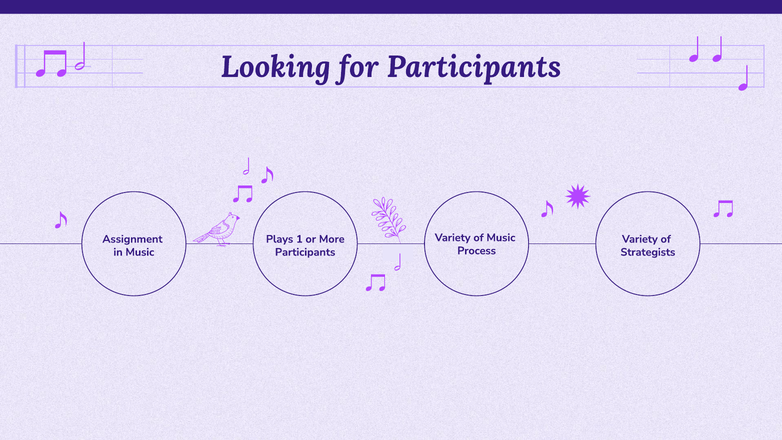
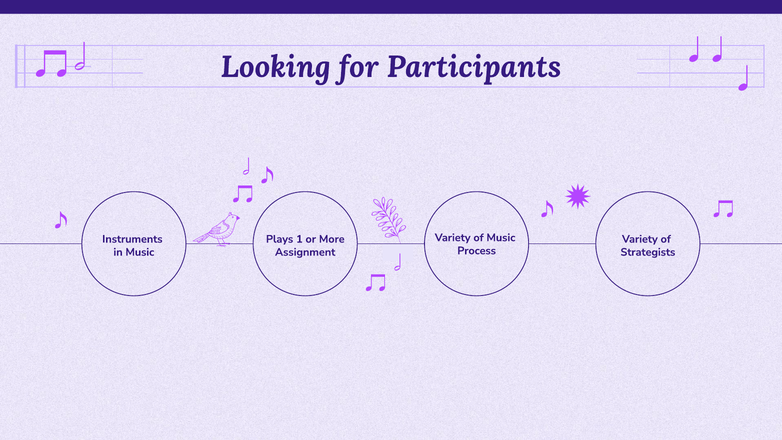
Assignment: Assignment -> Instruments (132, 239)
Participants: Participants -> Assignment (305, 252)
